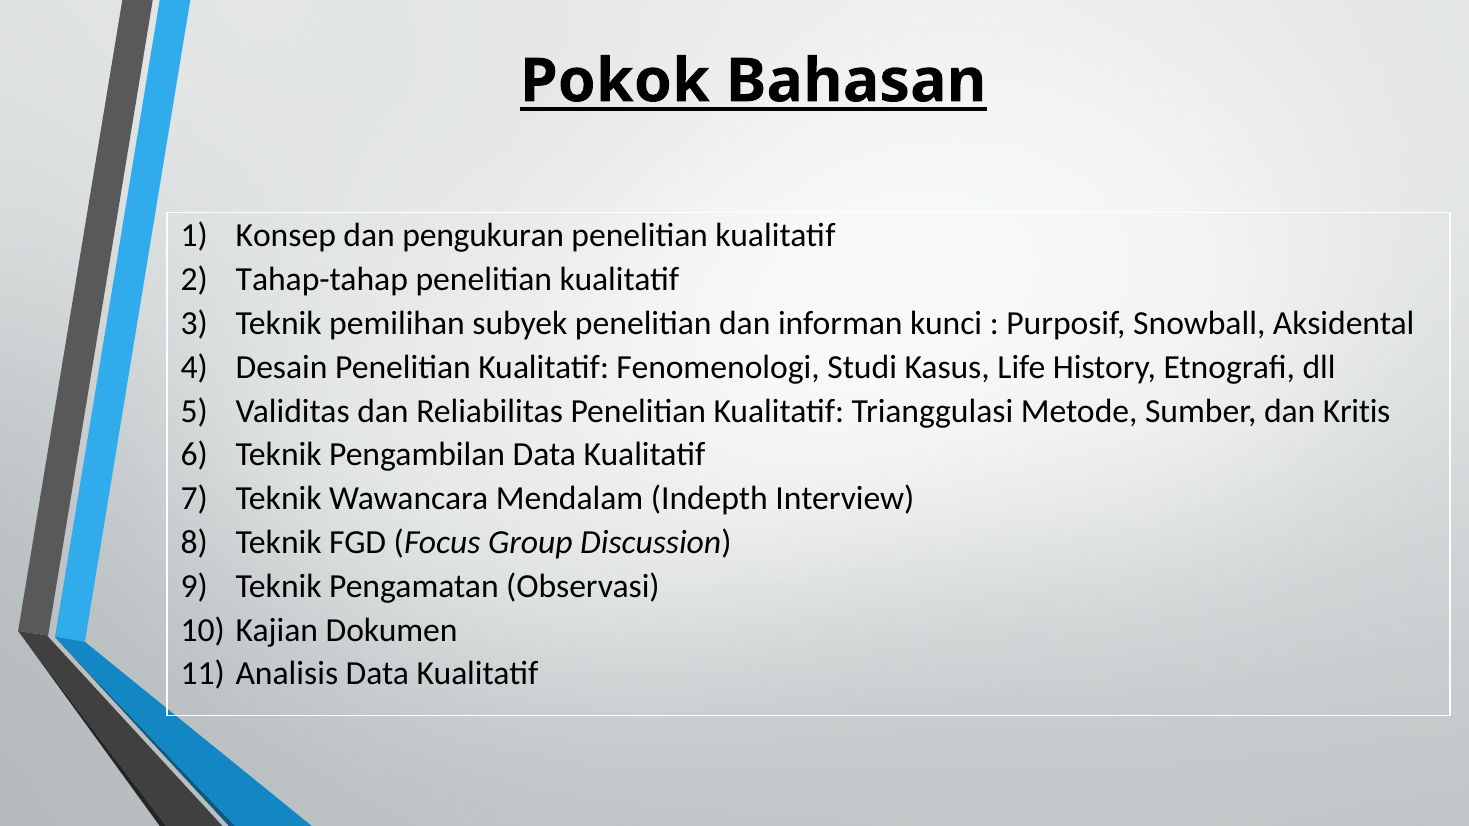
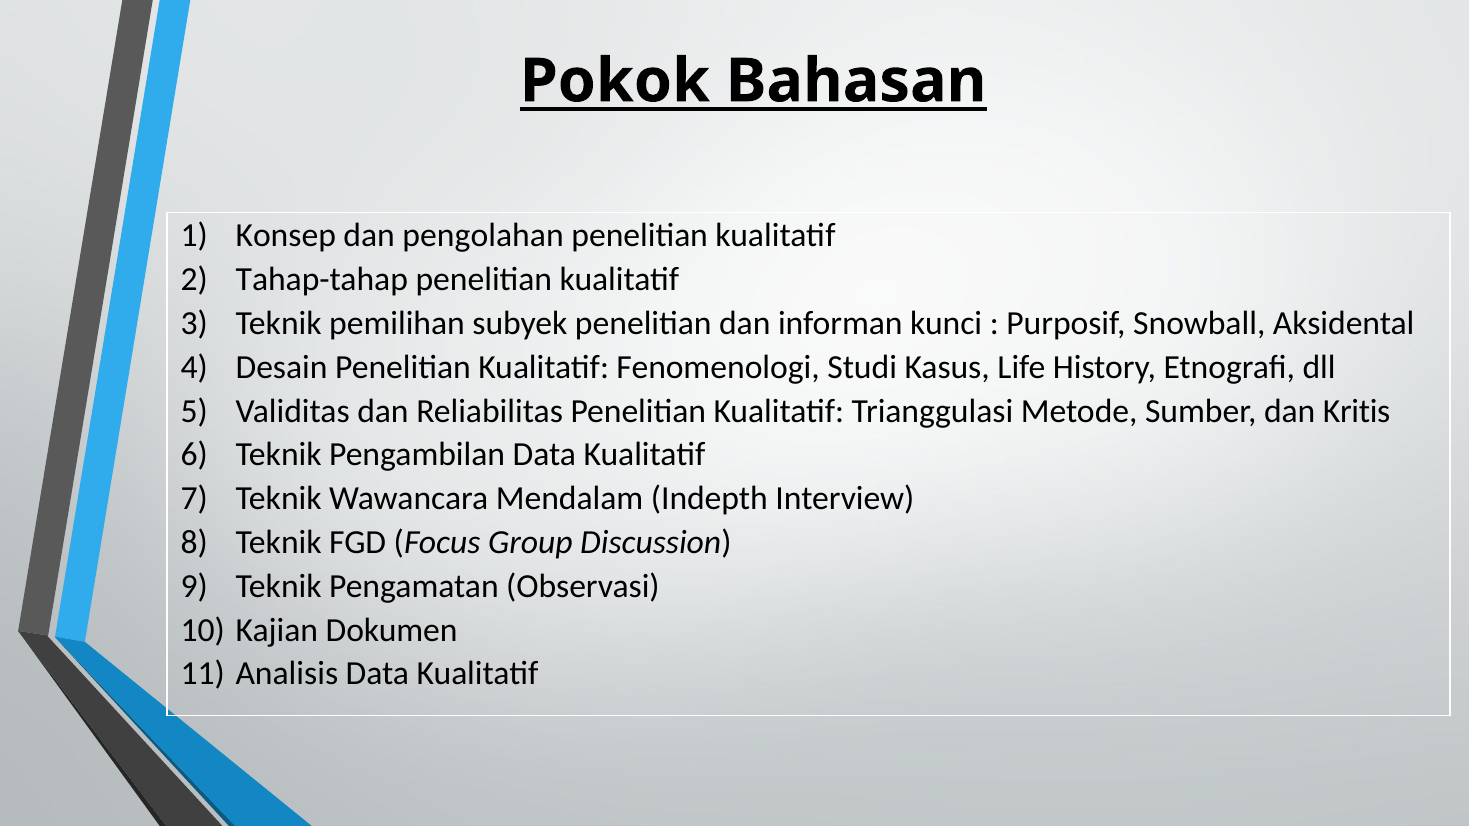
pengukuran: pengukuran -> pengolahan (483, 236)
